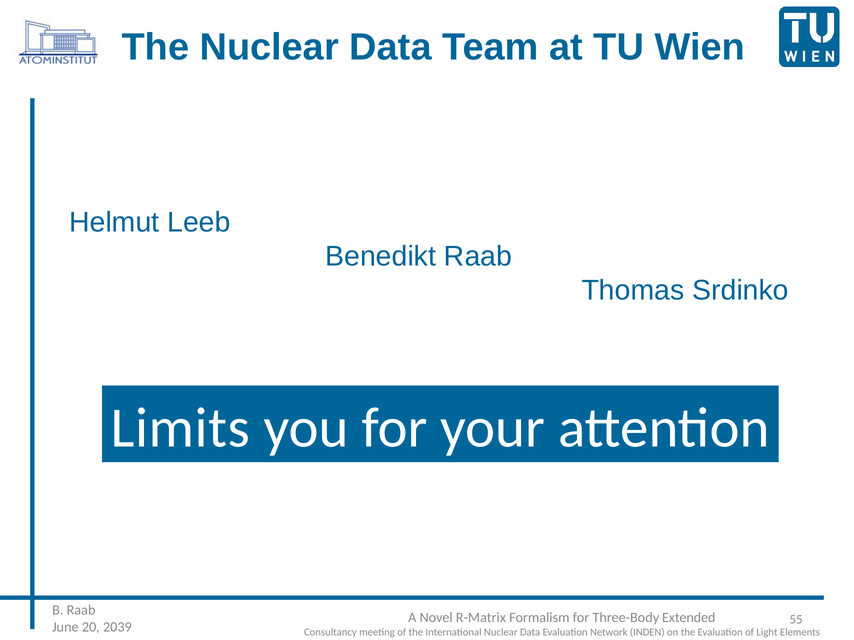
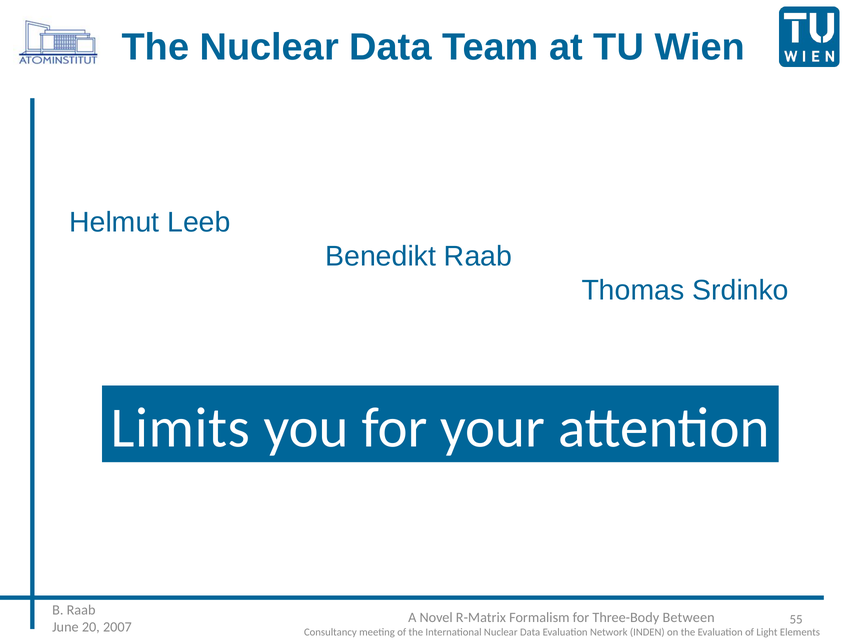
Extended: Extended -> Between (689, 618)
2039: 2039 -> 2007 (117, 627)
